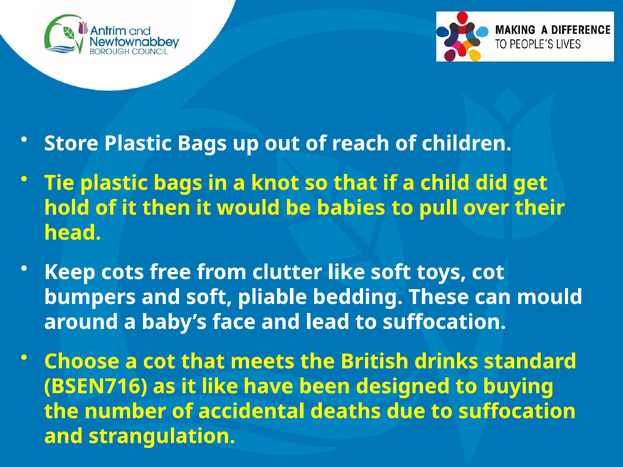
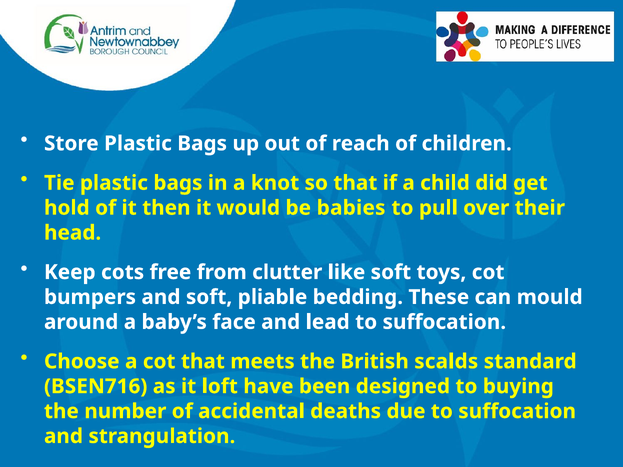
drinks: drinks -> scalds (446, 362)
it like: like -> loft (220, 387)
